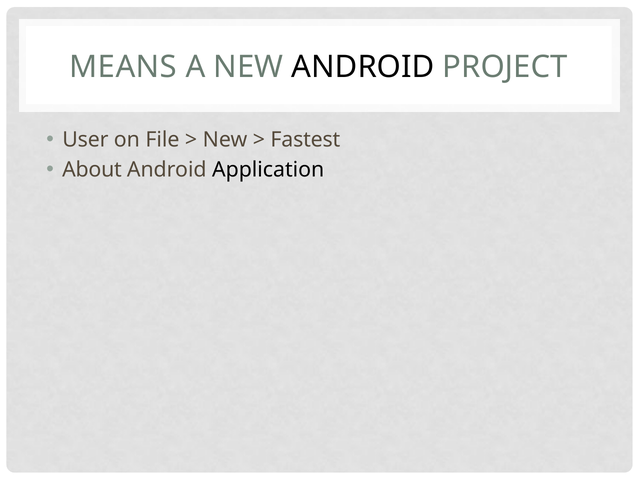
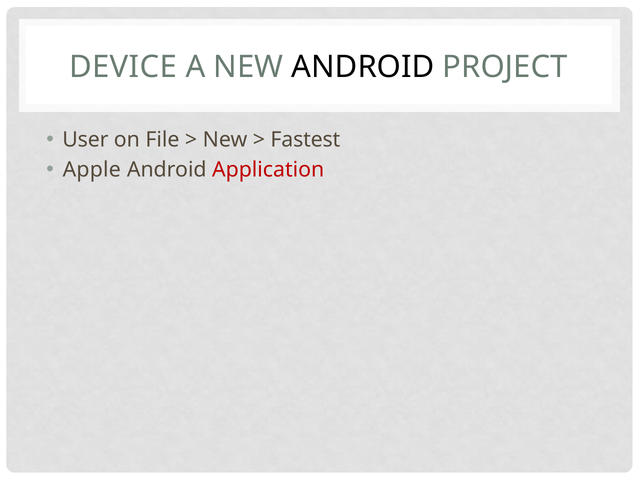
MEANS: MEANS -> DEVICE (123, 67)
About: About -> Apple (92, 170)
Application colour: black -> red (268, 170)
